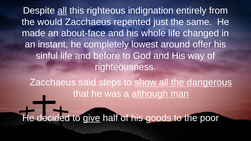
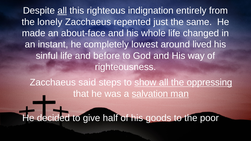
would: would -> lonely (50, 22)
offer: offer -> lived (202, 45)
dangerous: dangerous -> oppressing (209, 83)
although: although -> salvation (150, 94)
give underline: present -> none (92, 118)
